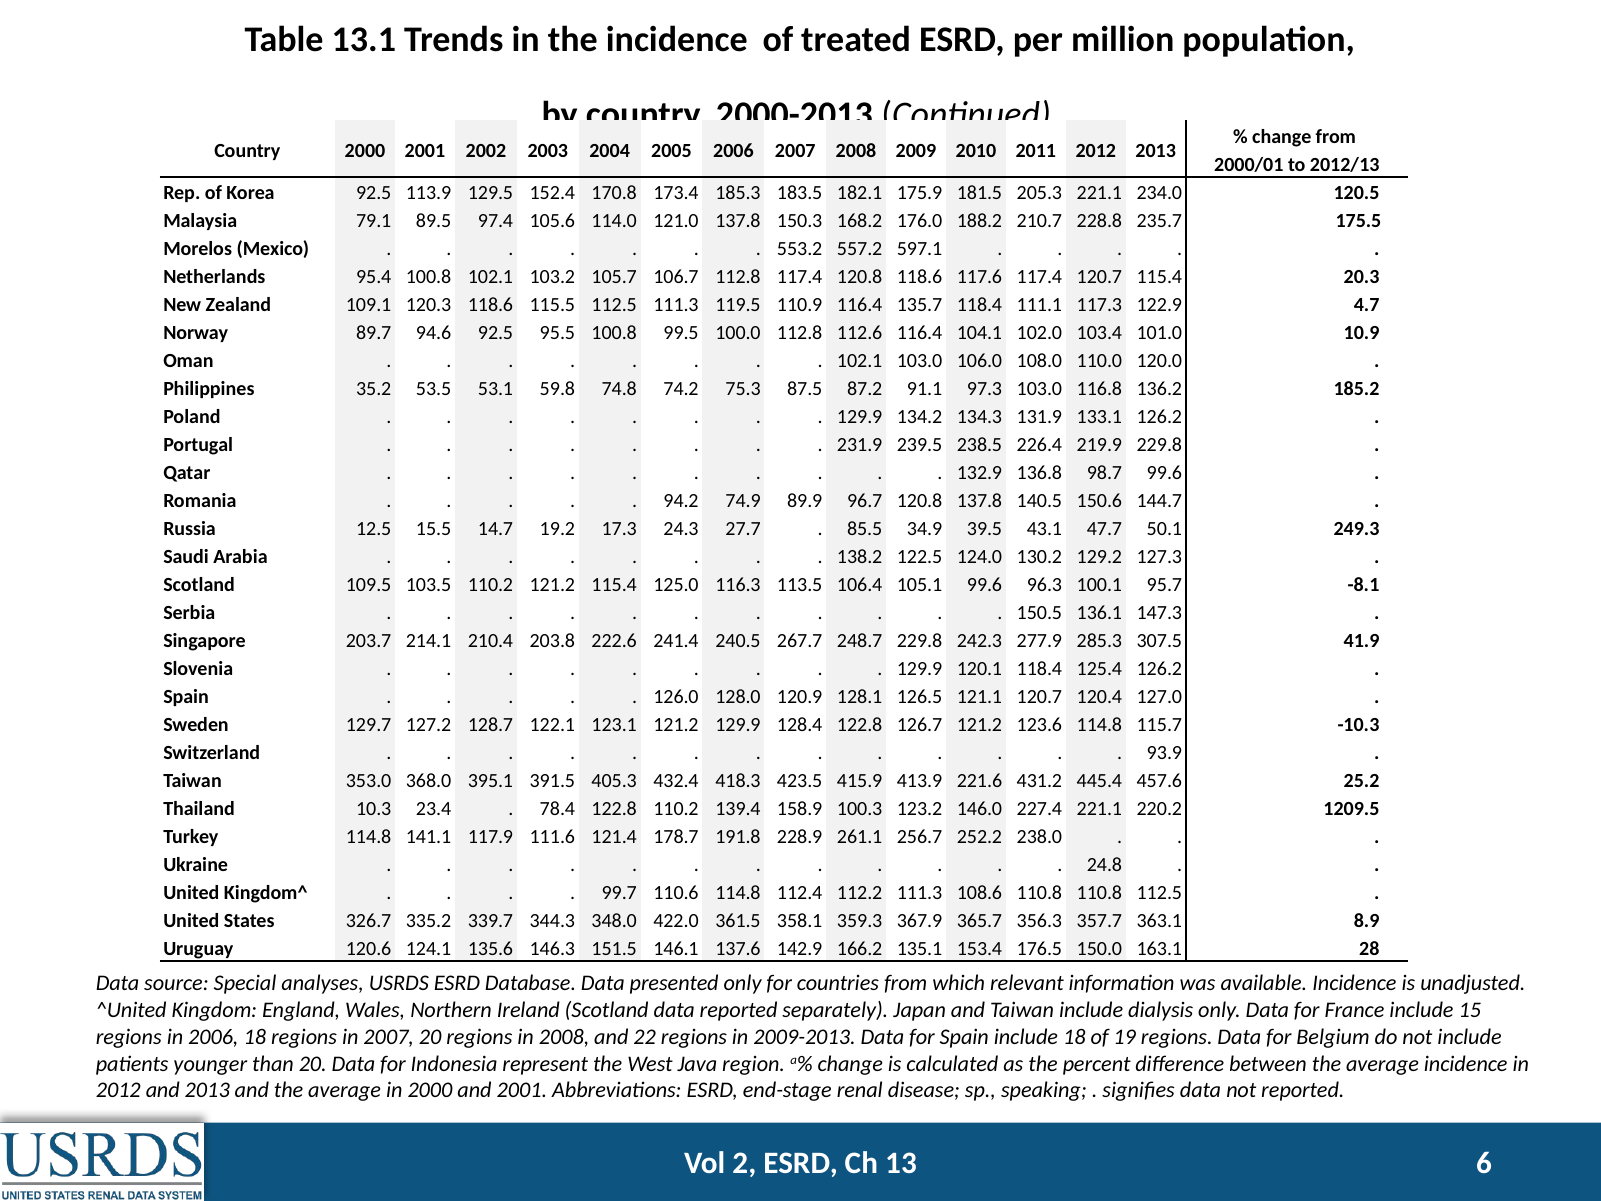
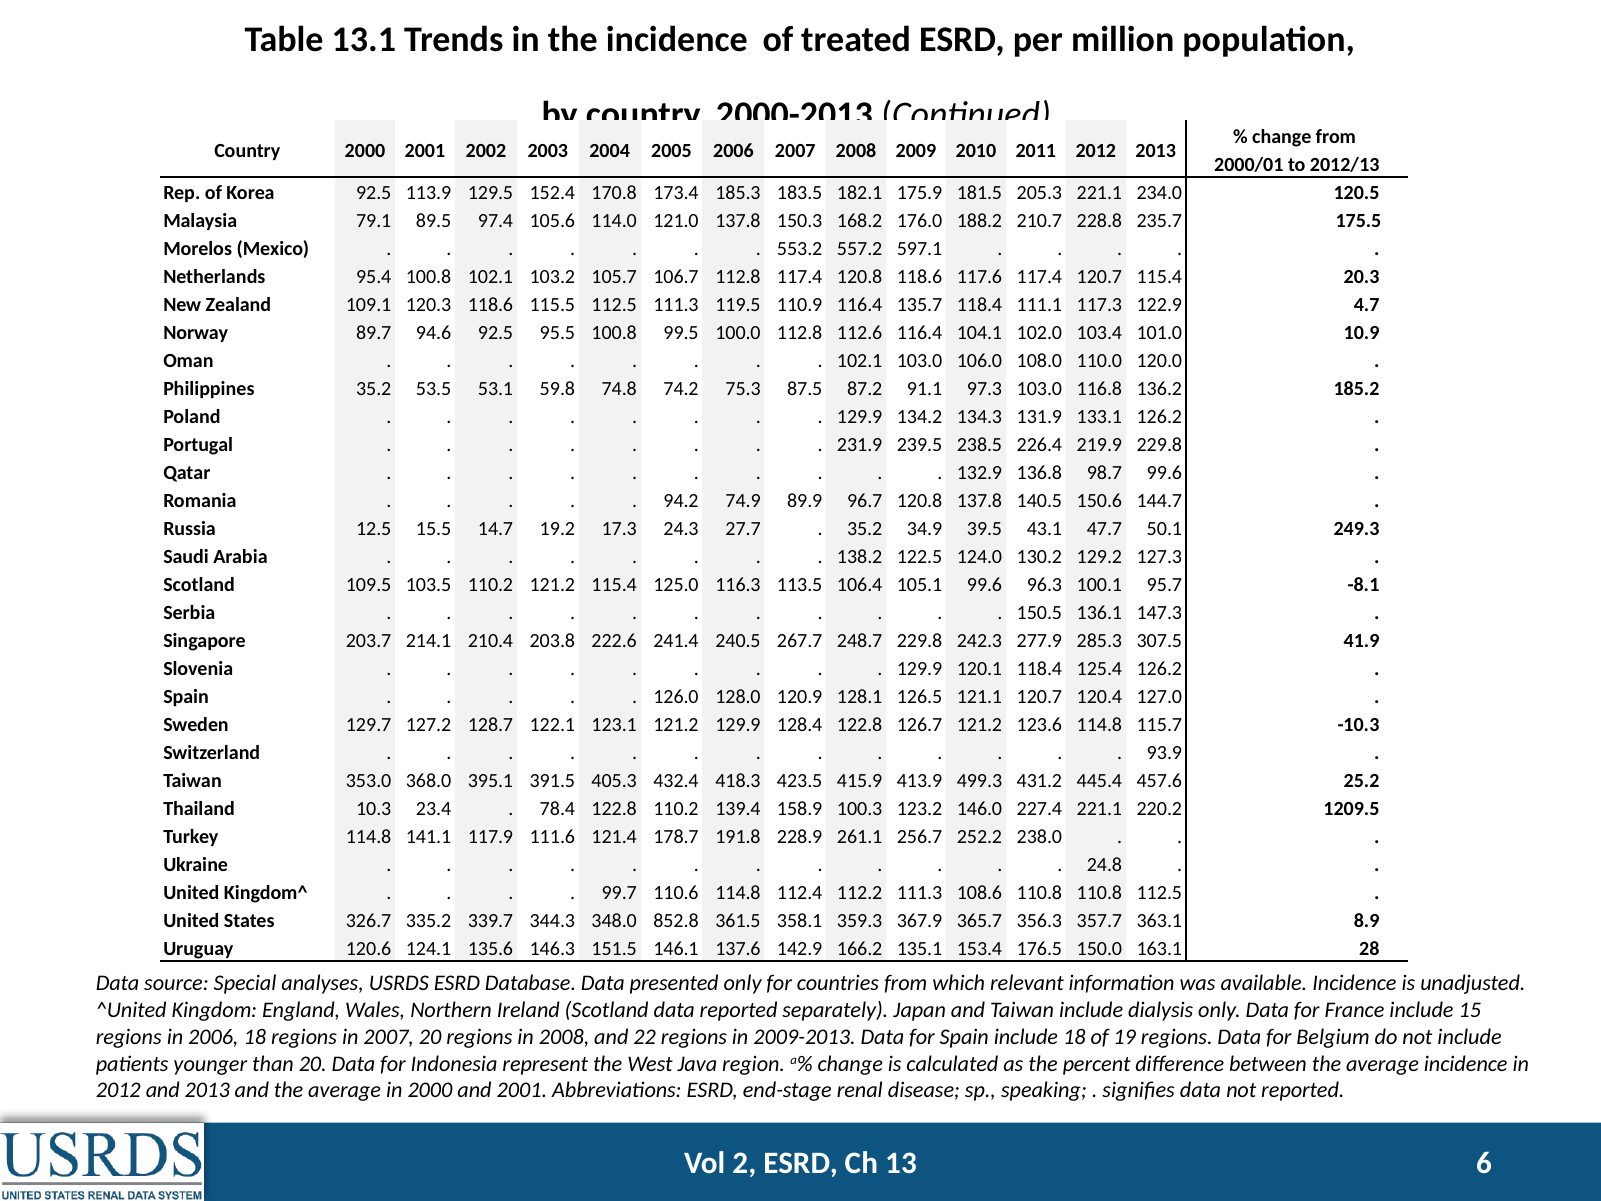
85.5: 85.5 -> 35.2 (865, 529)
221.6: 221.6 -> 499.3 (979, 781)
422.0: 422.0 -> 852.8 (676, 921)
